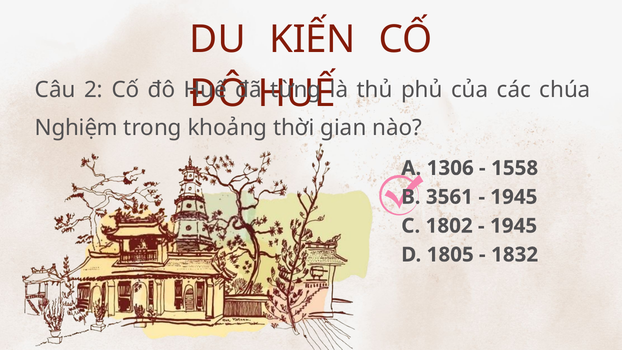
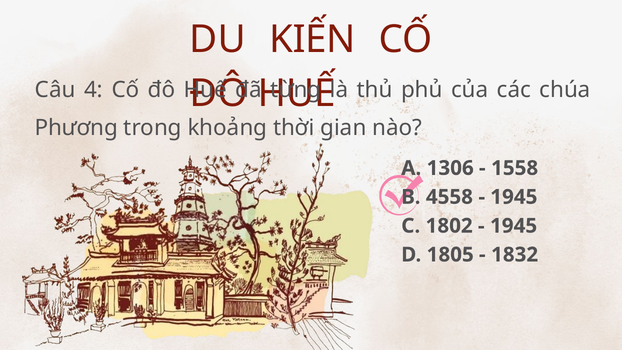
2: 2 -> 4 (94, 90)
Nghiệm: Nghiệm -> Phương (76, 128)
3561: 3561 -> 4558 (449, 197)
